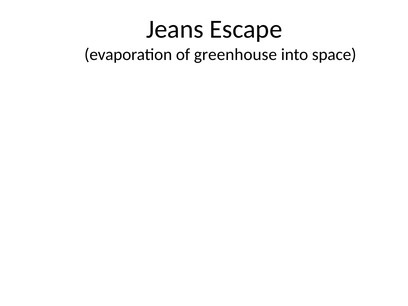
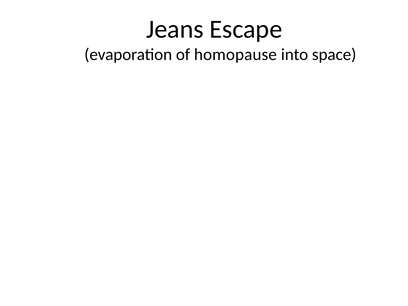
greenhouse: greenhouse -> homopause (235, 55)
